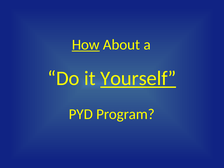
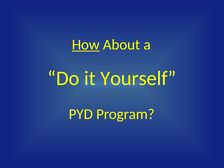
Yourself underline: present -> none (138, 78)
